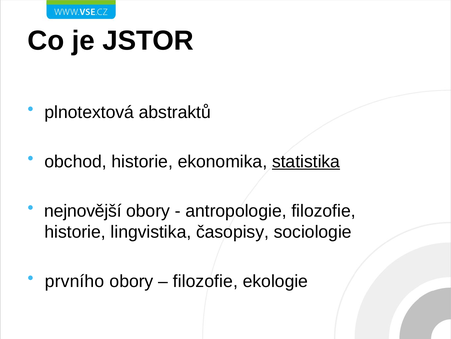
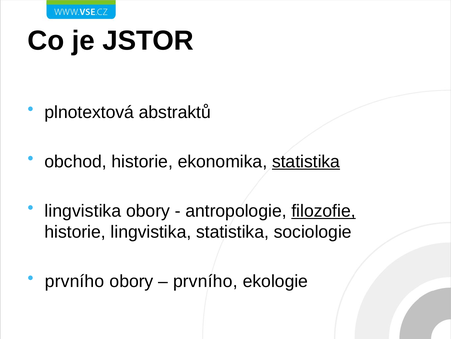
nejnovější: nejnovější -> lingvistika (83, 210)
filozofie underline: none -> present (324, 210)
lingvistika časopisy: časopisy -> statistika (233, 231)
filozofie: filozofie -> prvního (205, 281)
